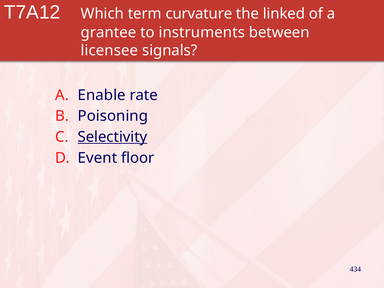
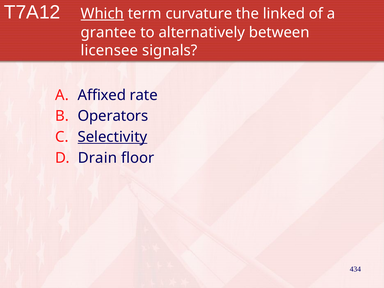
Which underline: none -> present (102, 14)
instruments: instruments -> alternatively (202, 32)
Enable: Enable -> Affixed (102, 95)
Poisoning: Poisoning -> Operators (113, 116)
Event: Event -> Drain (97, 158)
